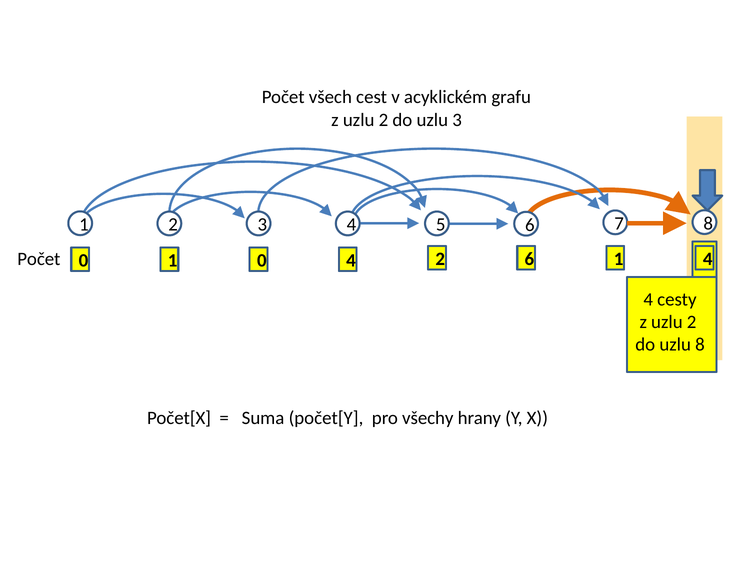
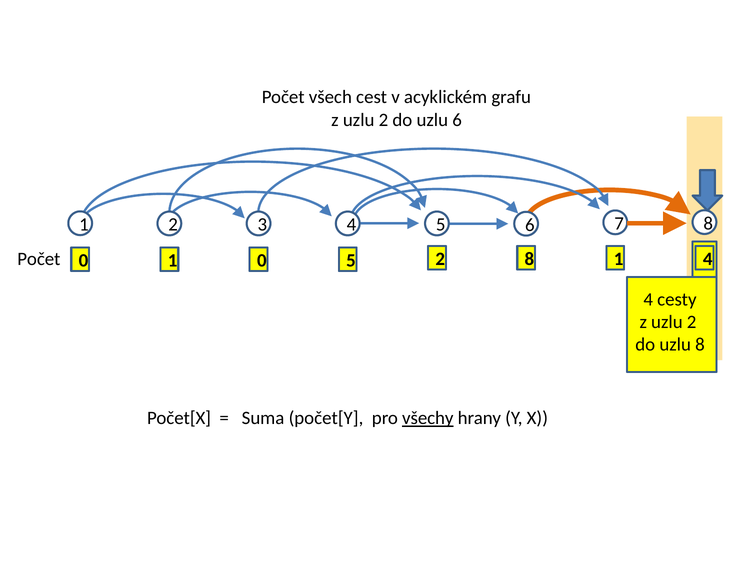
uzlu 3: 3 -> 6 (457, 120)
0 4: 4 -> 5 (351, 261)
2 6: 6 -> 8 (529, 259)
všechy underline: none -> present (428, 418)
